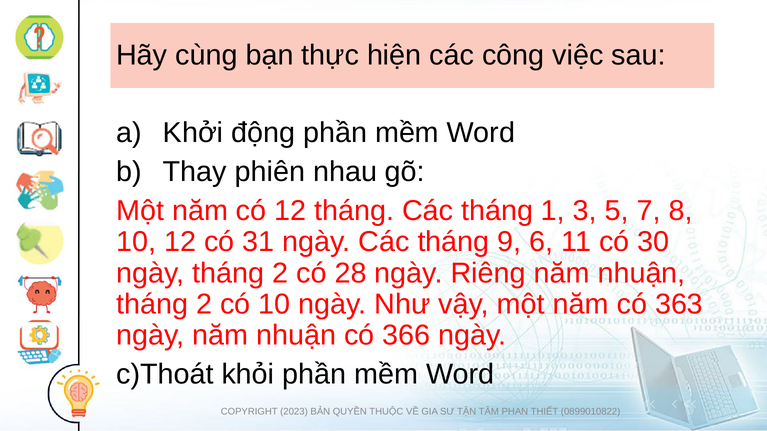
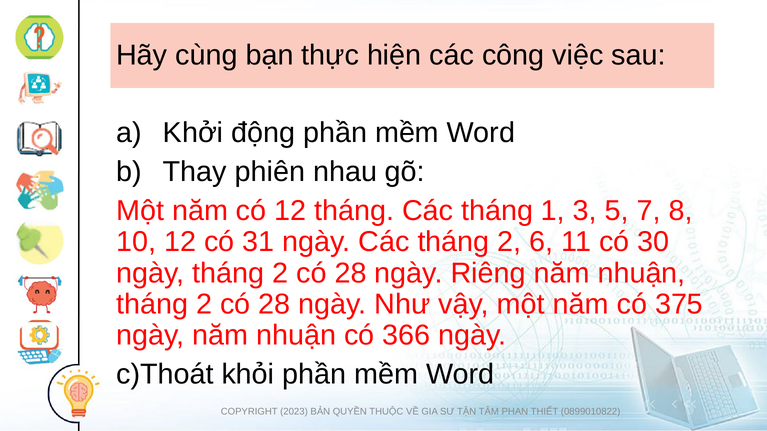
Các tháng 9: 9 -> 2 (509, 242)
10: 10 -> 28 (274, 304)
363: 363 -> 375 (679, 304)
